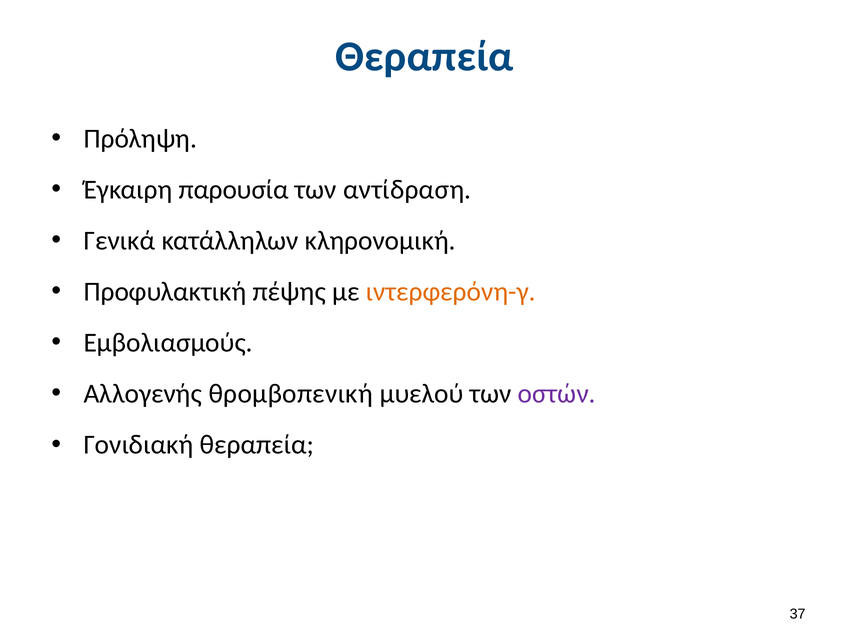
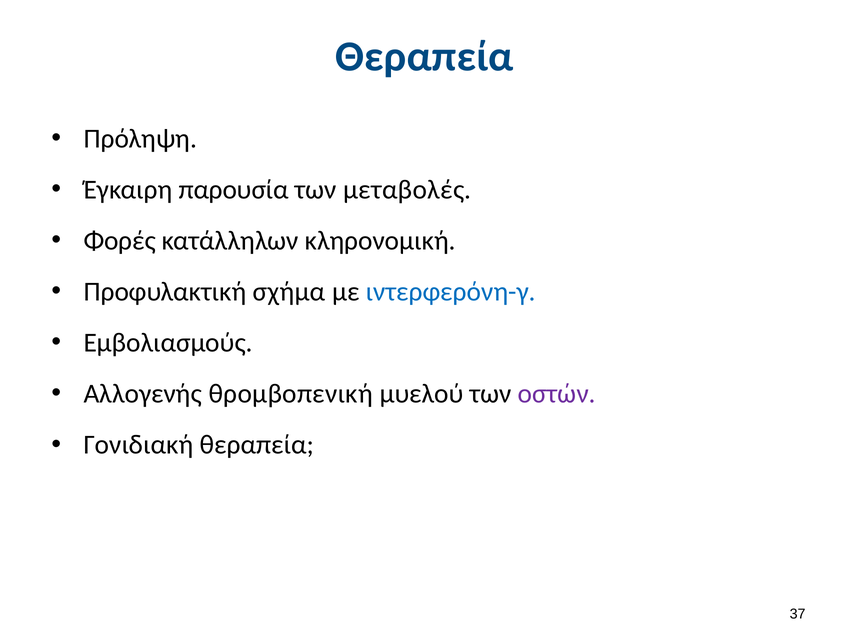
αντίδραση: αντίδραση -> μεταβολές (407, 190)
Γενικά: Γενικά -> Φορές (120, 241)
πέψης: πέψης -> σχήμα (289, 292)
ιντερφερόνη-γ colour: orange -> blue (451, 292)
